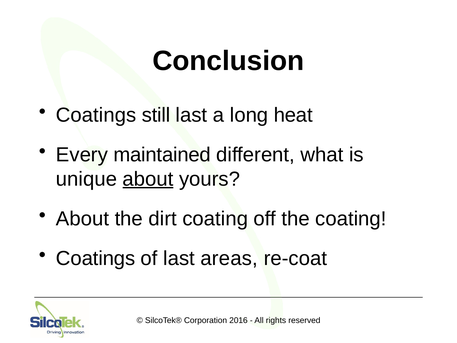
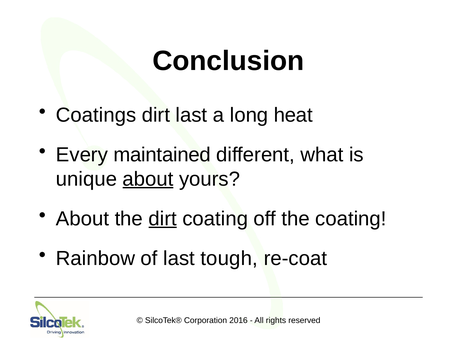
Coatings still: still -> dirt (156, 115)
dirt underline: none -> present (163, 219)
Coatings: Coatings -> Rainbow (96, 258)
areas: areas -> tough (229, 258)
